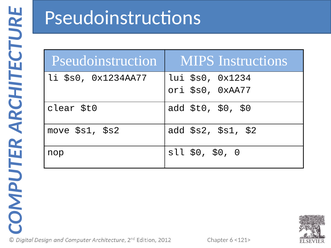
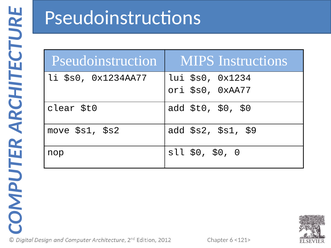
$2: $2 -> $9 (251, 130)
